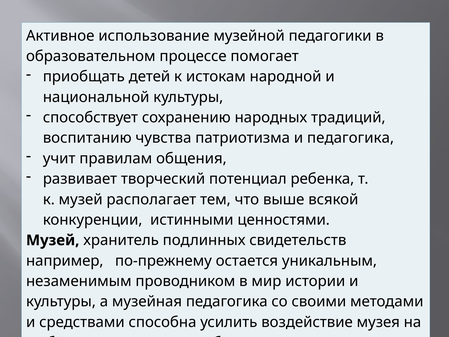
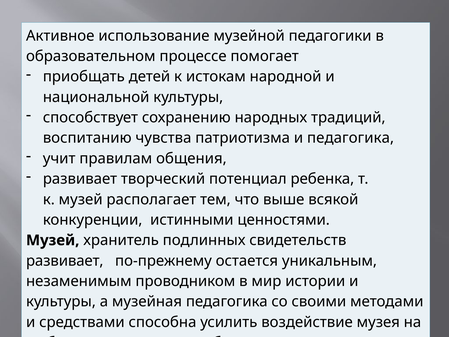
например: например -> развивает (65, 261)
